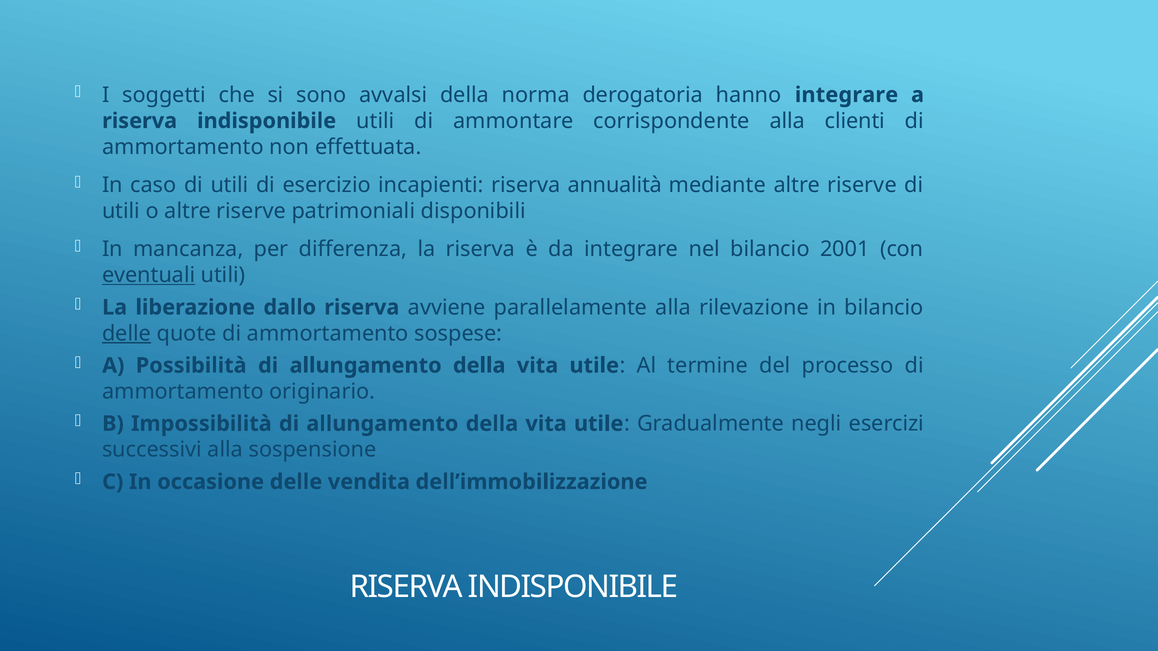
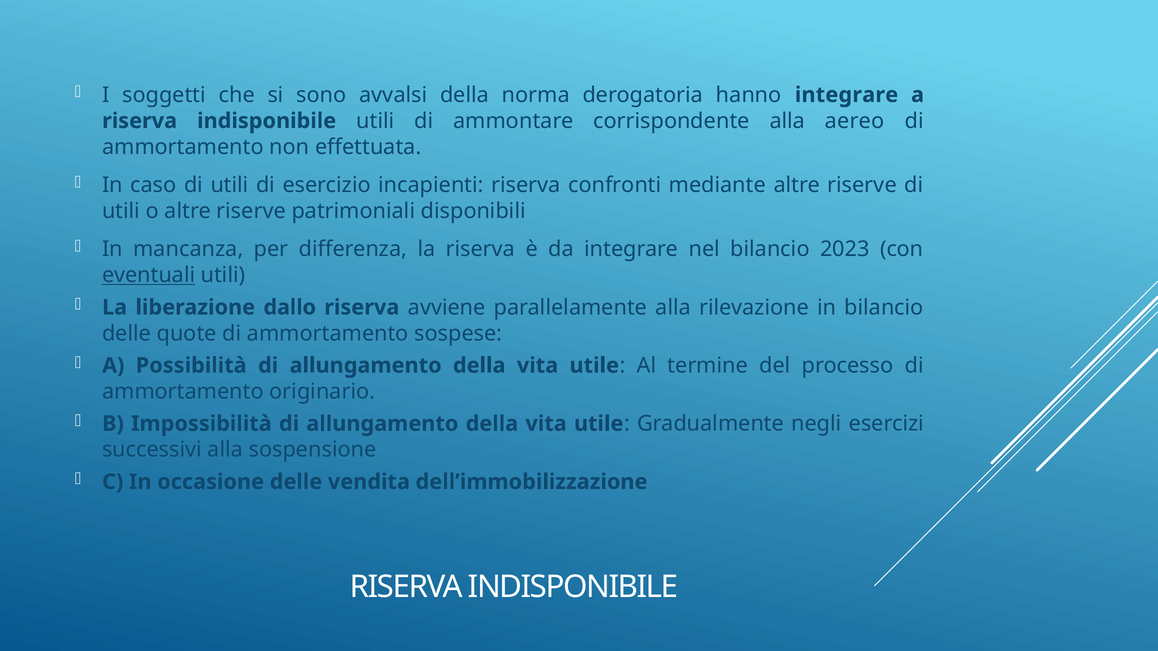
clienti: clienti -> aereo (855, 121)
annualità: annualità -> confronti (615, 185)
2001: 2001 -> 2023 (845, 249)
delle underline: present -> none (127, 334)
